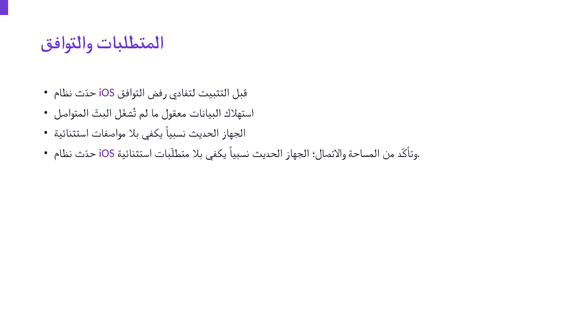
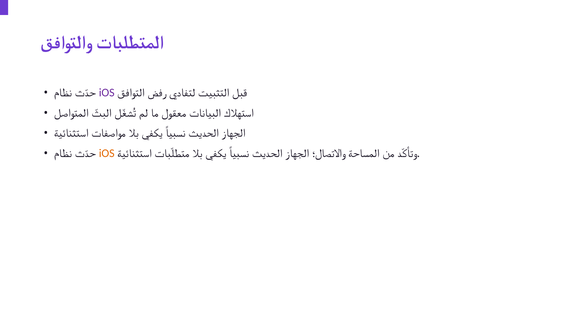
iOS colour: purple -> orange (107, 153)
